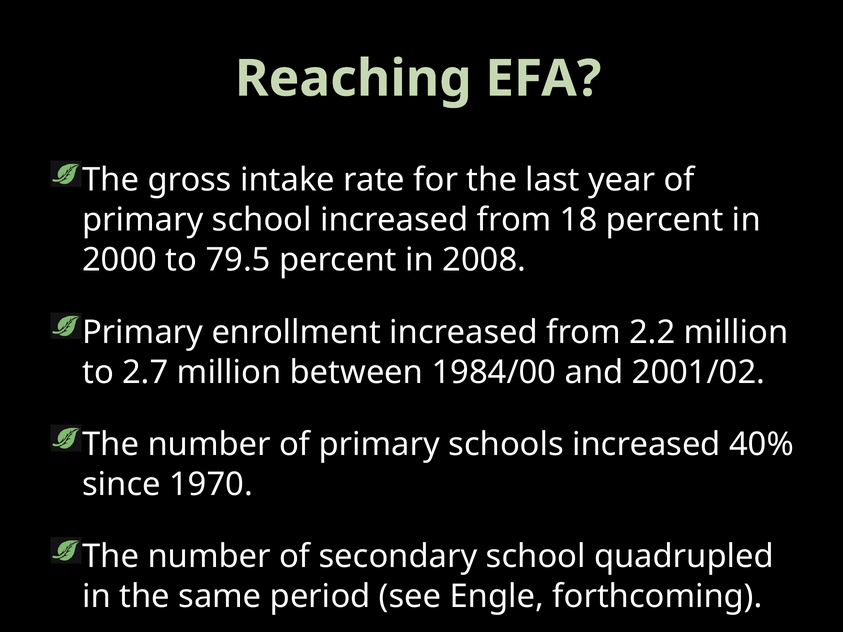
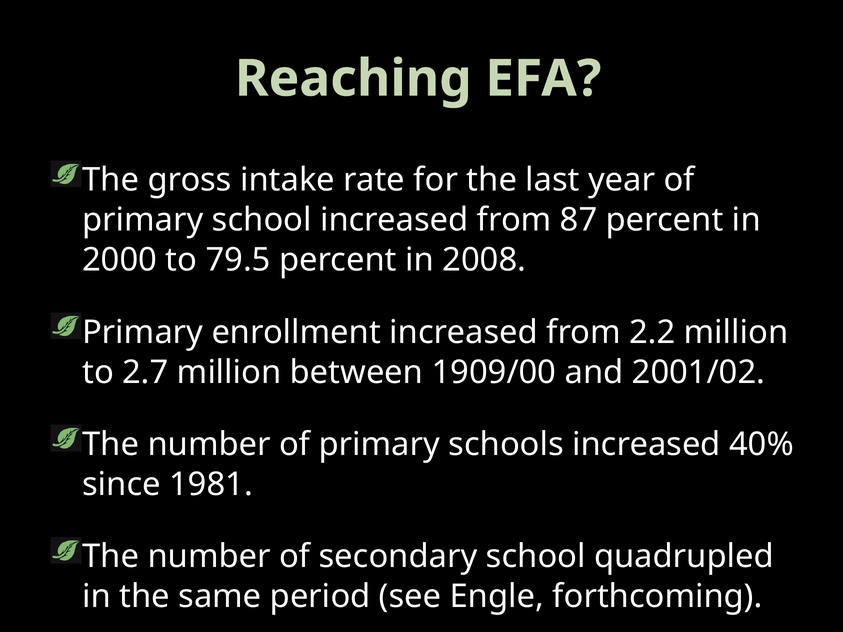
18: 18 -> 87 (579, 220)
1984/00: 1984/00 -> 1909/00 (494, 372)
1970: 1970 -> 1981 (211, 485)
